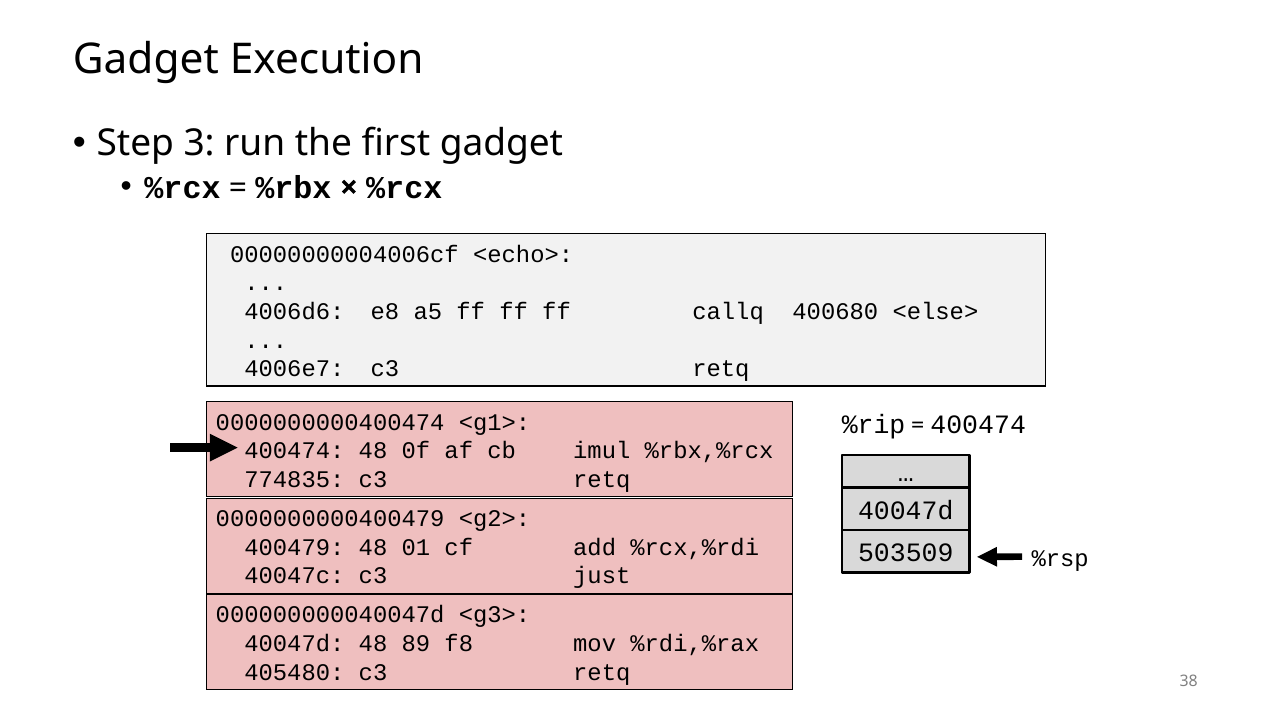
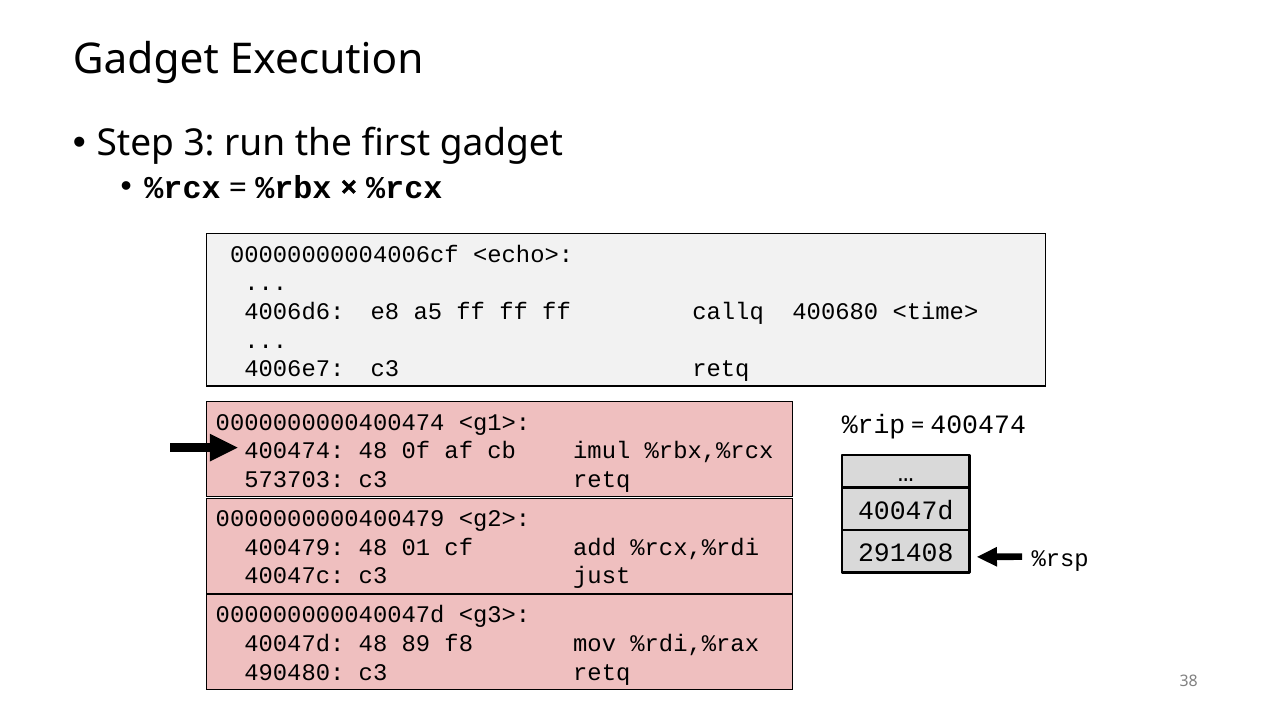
<else>: <else> -> <time> (935, 312)
774835: 774835 -> 573703 (294, 480)
503509: 503509 -> 291408 (906, 553)
405480: 405480 -> 490480 (294, 672)
